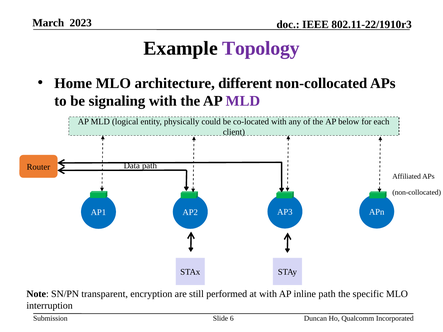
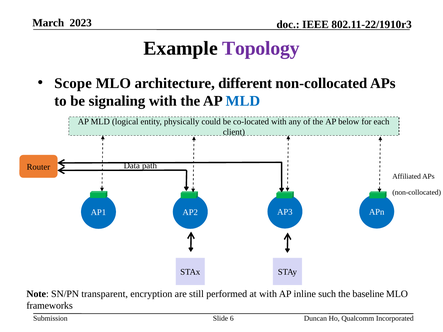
Home: Home -> Scope (73, 83)
MLD colour: purple -> blue (243, 101)
inline path: path -> such (327, 294)
specific: specific -> baseline (368, 294)
interruption: interruption -> frameworks (50, 306)
